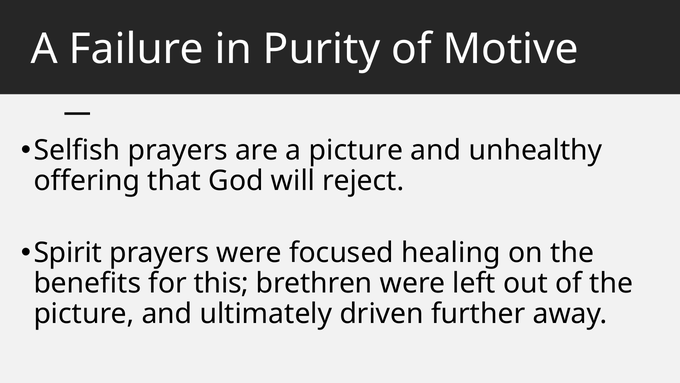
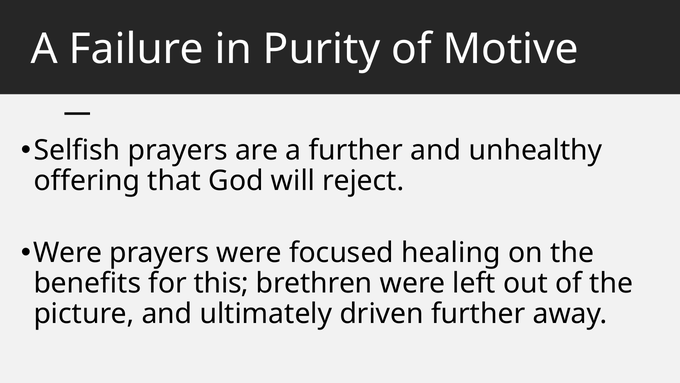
a picture: picture -> further (356, 150)
Spirit: Spirit -> Were (68, 253)
